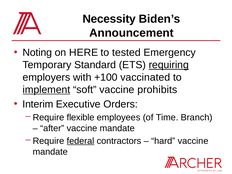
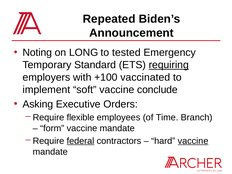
Necessity: Necessity -> Repeated (109, 19)
HERE: HERE -> LONG (84, 53)
implement underline: present -> none (46, 90)
prohibits: prohibits -> conclude (157, 90)
Interim: Interim -> Asking (38, 104)
after: after -> form (52, 128)
vaccine underline: none -> present (193, 141)
